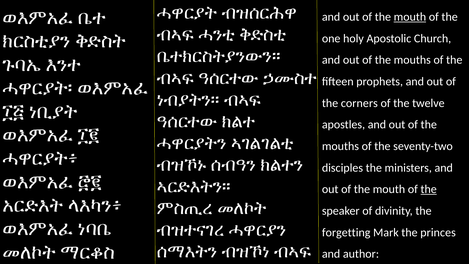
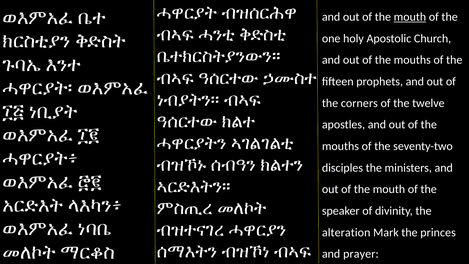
the underline: present -> none (429, 189)
forgetting: forgetting -> alteration (346, 232)
author: author -> prayer (361, 254)
